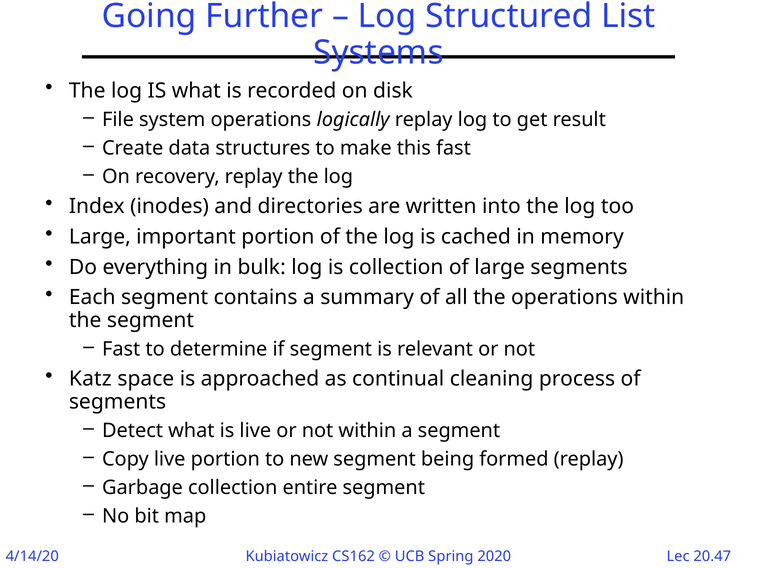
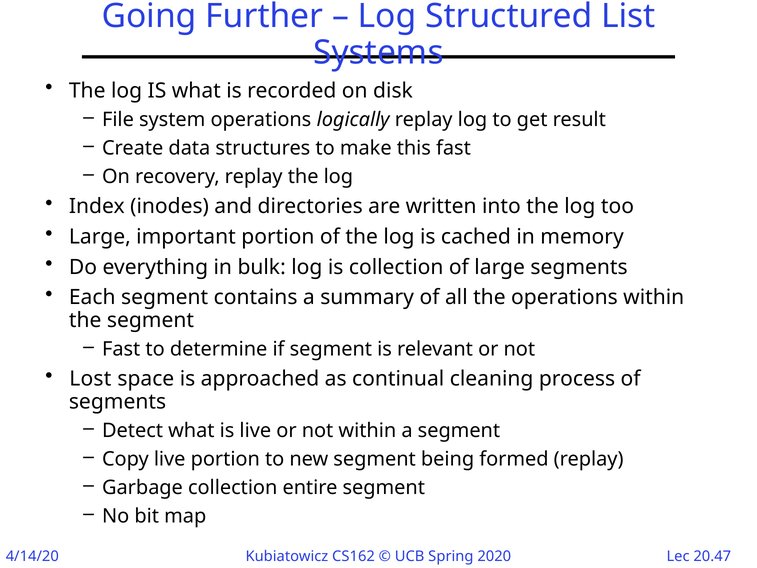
Katz: Katz -> Lost (90, 379)
